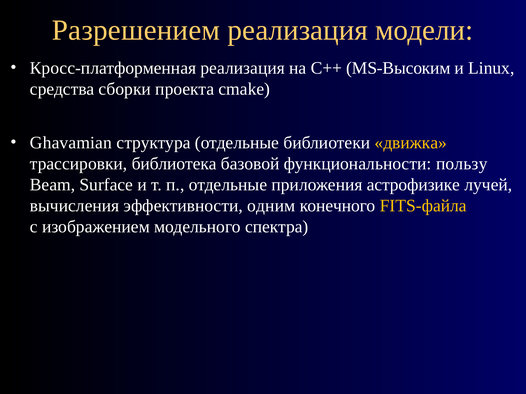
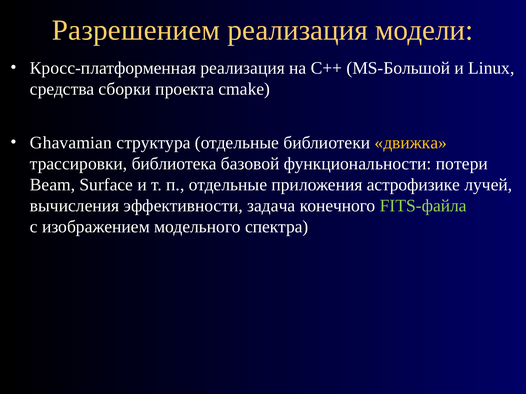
MS-Высоким: MS-Высоким -> MS-Большой (398, 68)
пользу: пользу -> потери (462, 164)
одним: одним -> задача (271, 206)
FITS-файла colour: yellow -> light green (423, 206)
